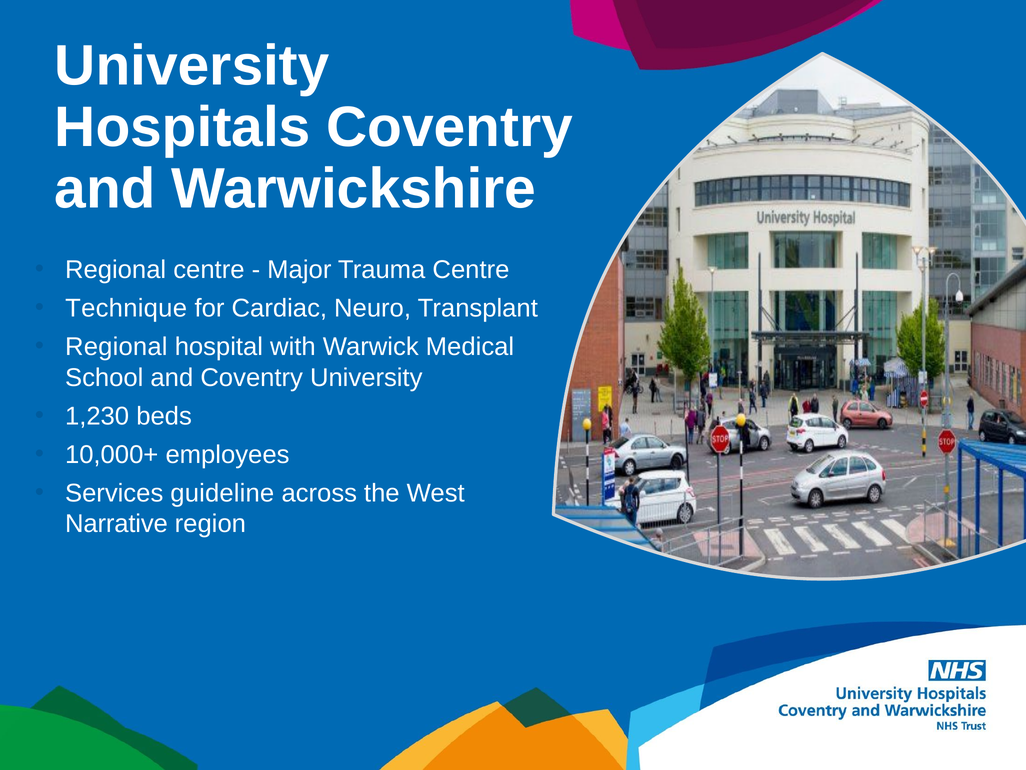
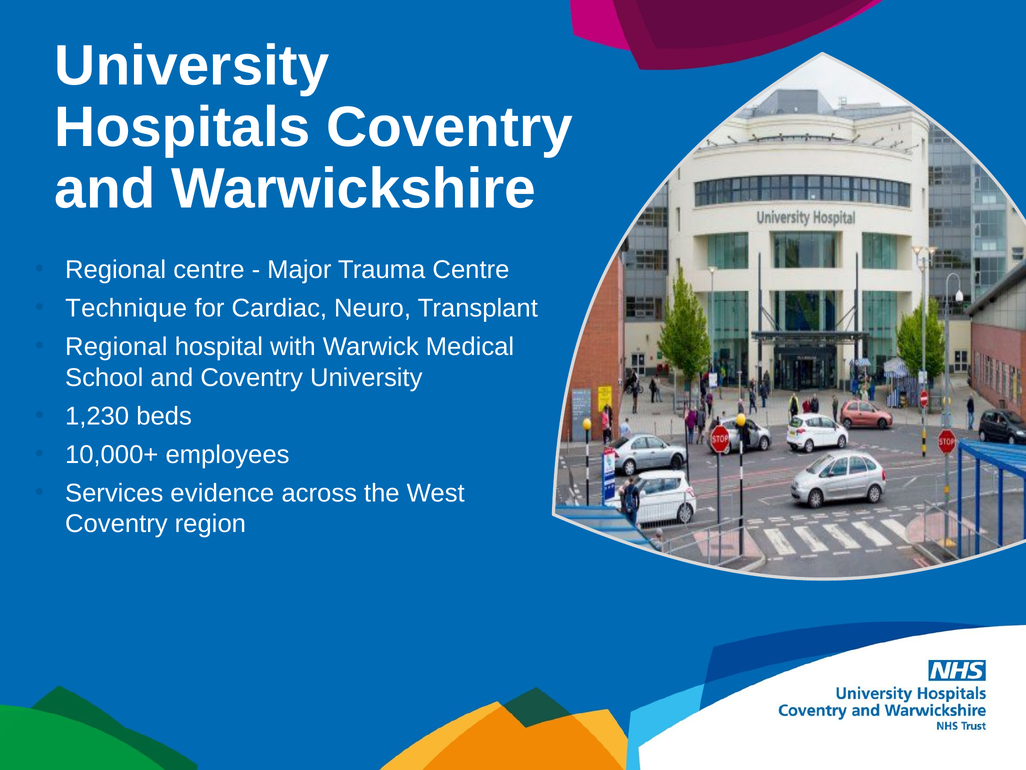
guideline: guideline -> evidence (222, 493)
Narrative: Narrative -> Coventry (116, 524)
